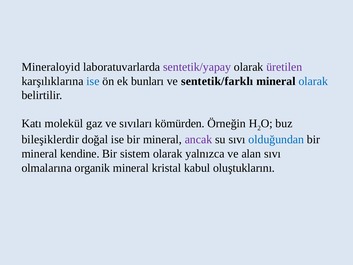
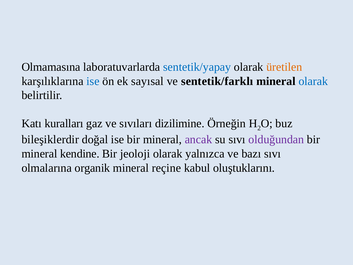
Mineraloyid: Mineraloyid -> Olmamasına (51, 67)
sentetik/yapay colour: purple -> blue (197, 67)
üretilen colour: purple -> orange (284, 67)
bunları: bunları -> sayısal (147, 81)
molekül: molekül -> kuralları (64, 123)
kömürden: kömürden -> dizilimine (180, 123)
olduğundan colour: blue -> purple (276, 139)
sistem: sistem -> jeoloji (135, 154)
alan: alan -> bazı (251, 154)
kristal: kristal -> reçine (166, 168)
